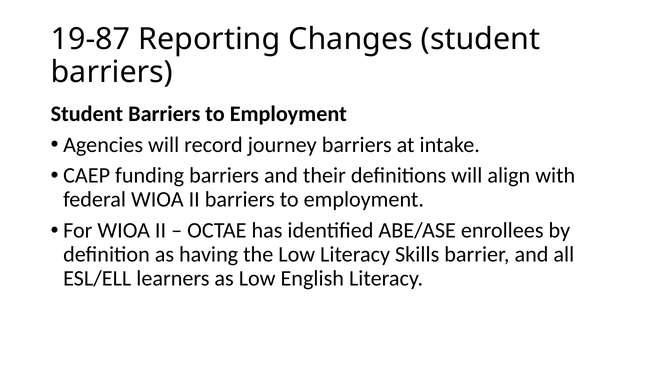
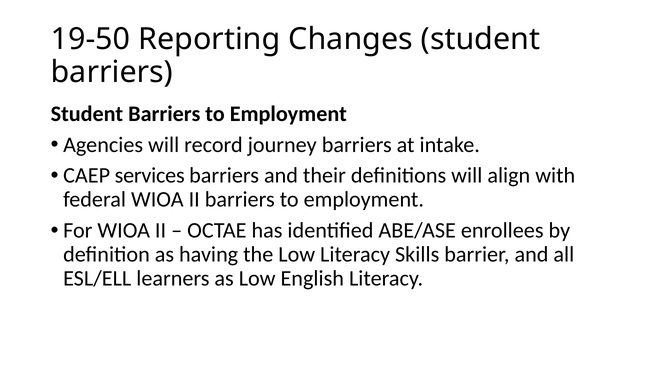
19-87: 19-87 -> 19-50 (90, 39)
funding: funding -> services (150, 176)
